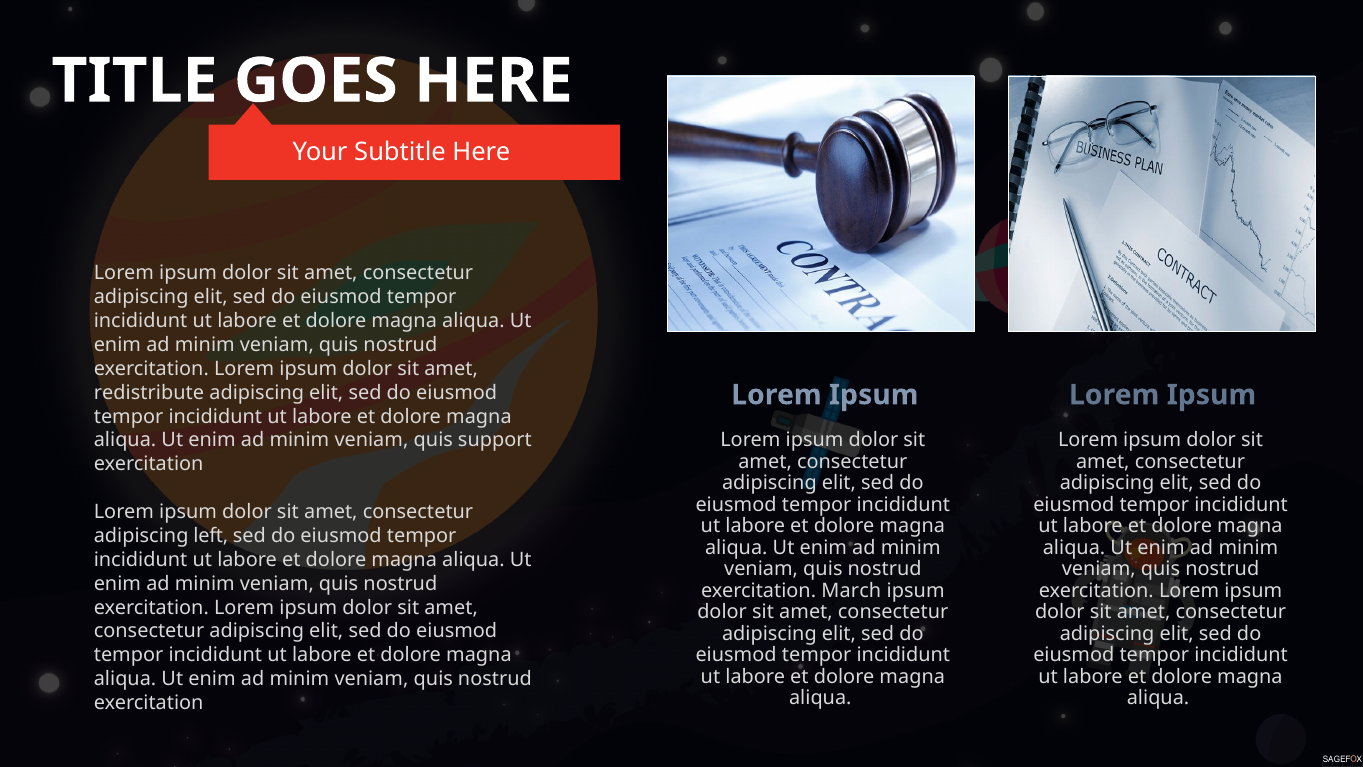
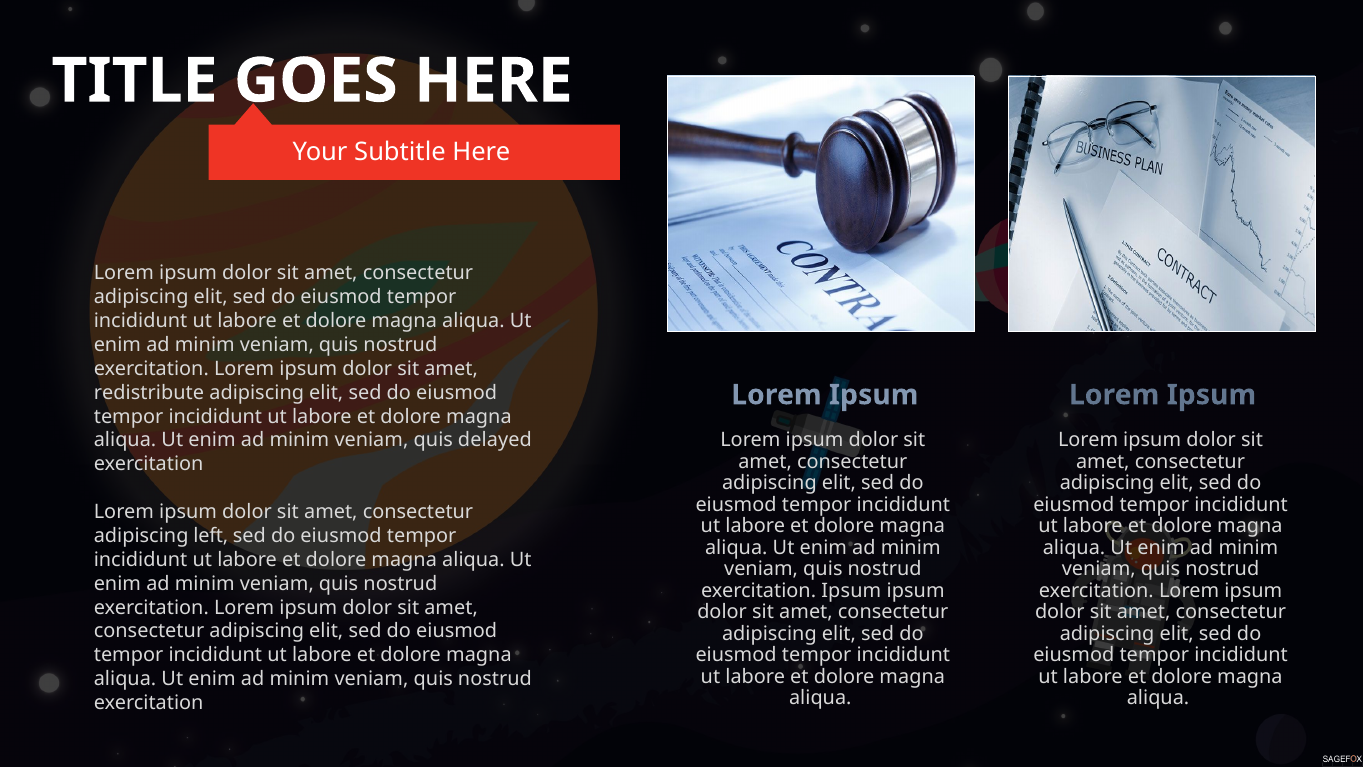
support: support -> delayed (495, 440)
exercitation March: March -> Ipsum (851, 591)
